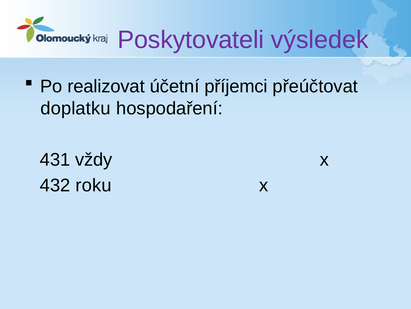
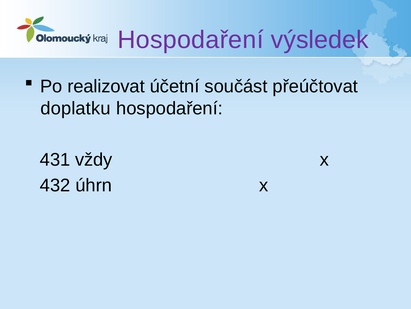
Poskytovateli: Poskytovateli -> Hospodaření (191, 40)
příjemci: příjemci -> součást (236, 86)
roku: roku -> úhrn (94, 185)
